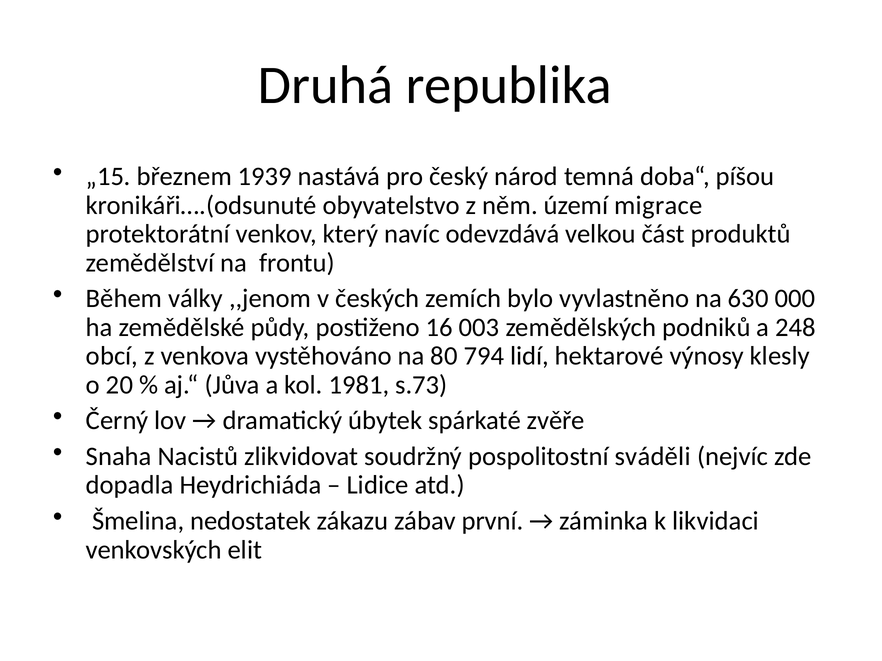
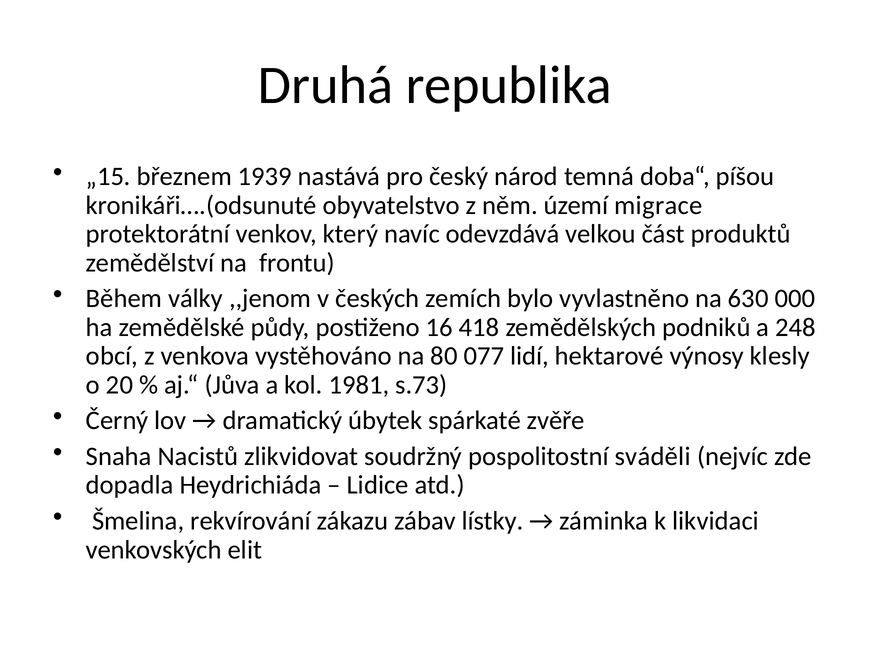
003: 003 -> 418 (479, 328)
794: 794 -> 077 (484, 356)
nedostatek: nedostatek -> rekvírování (250, 521)
první: první -> lístky (492, 521)
